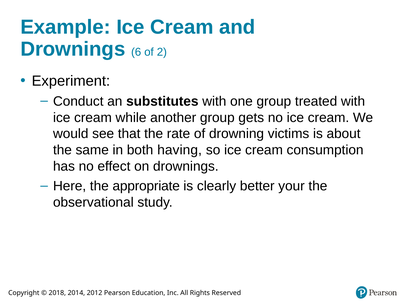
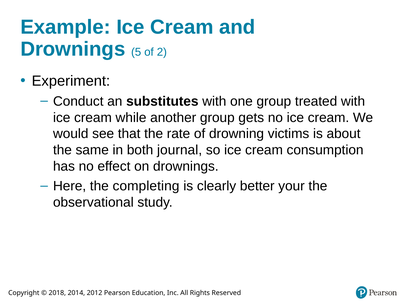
6: 6 -> 5 (136, 52)
having: having -> journal (180, 150)
appropriate: appropriate -> completing (146, 186)
